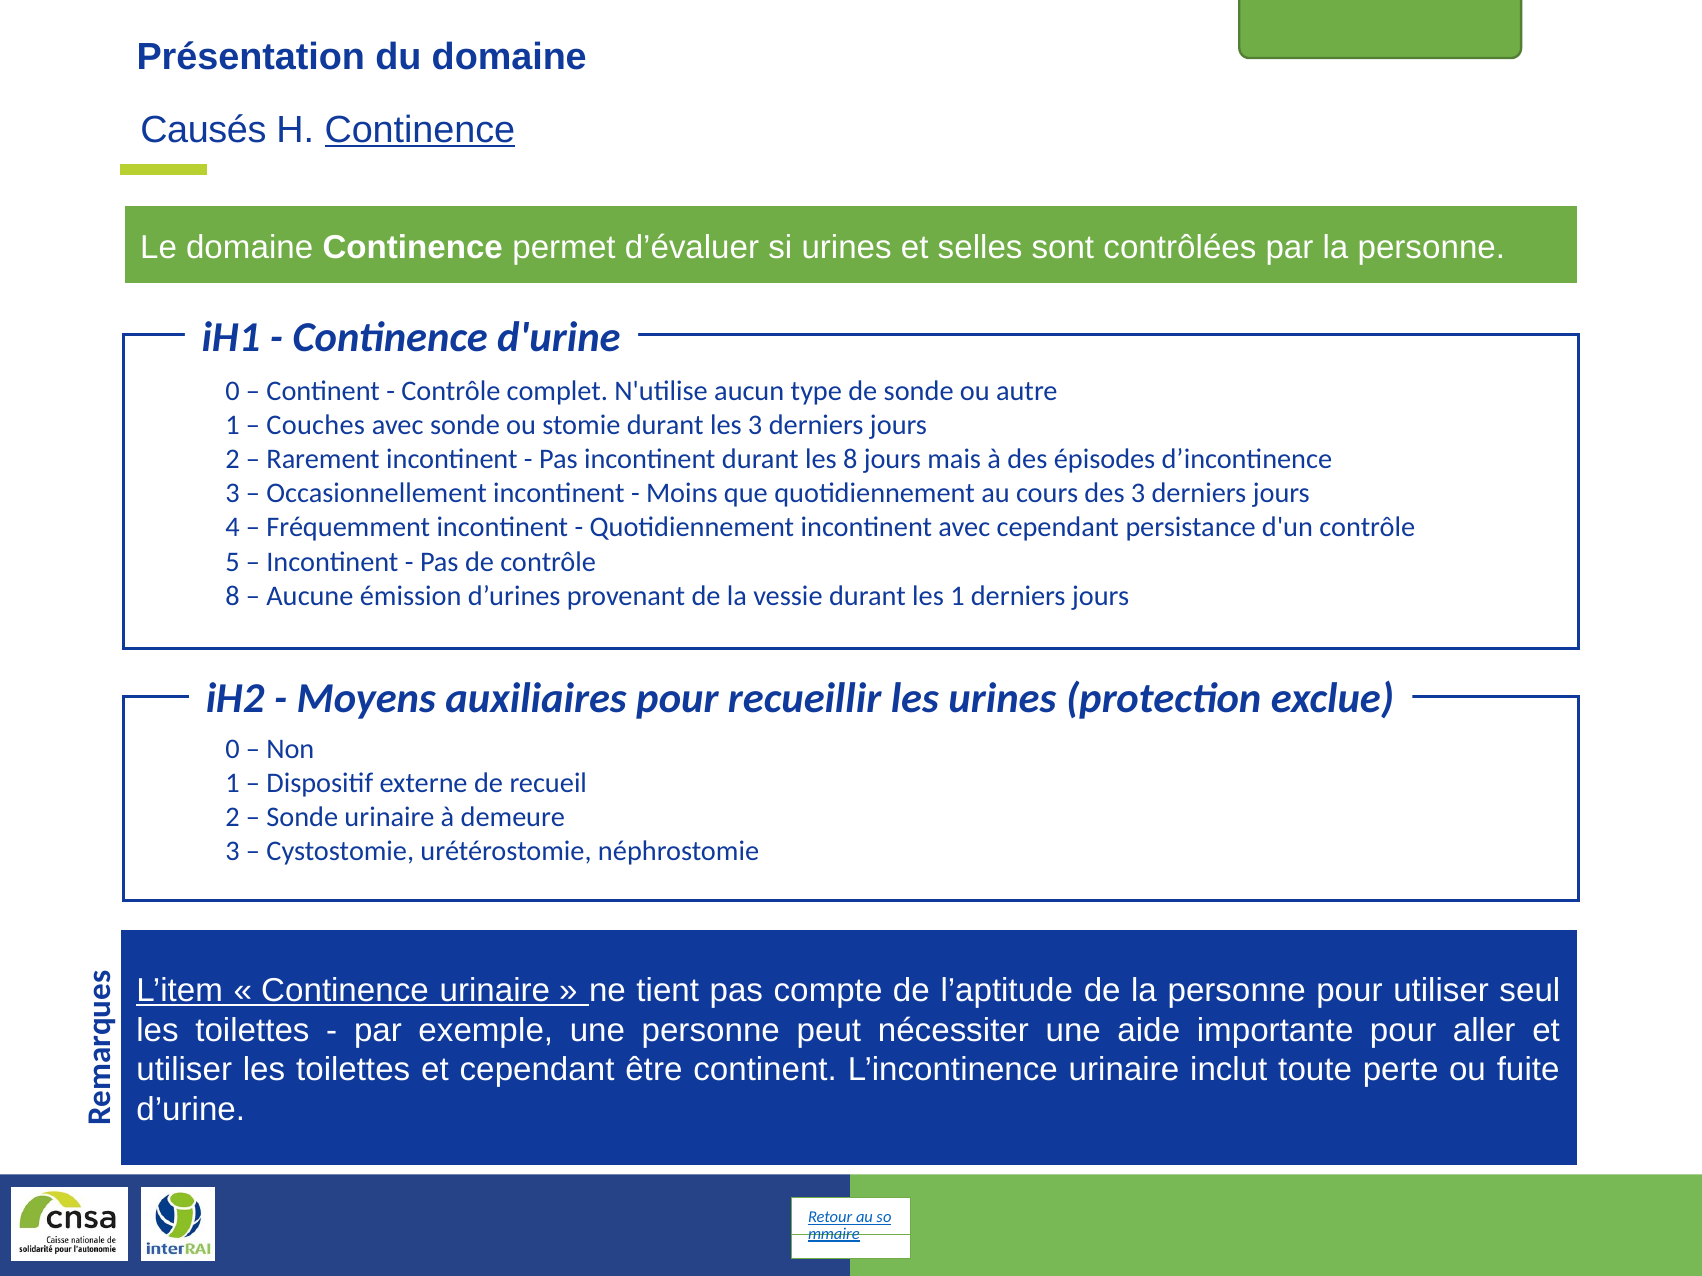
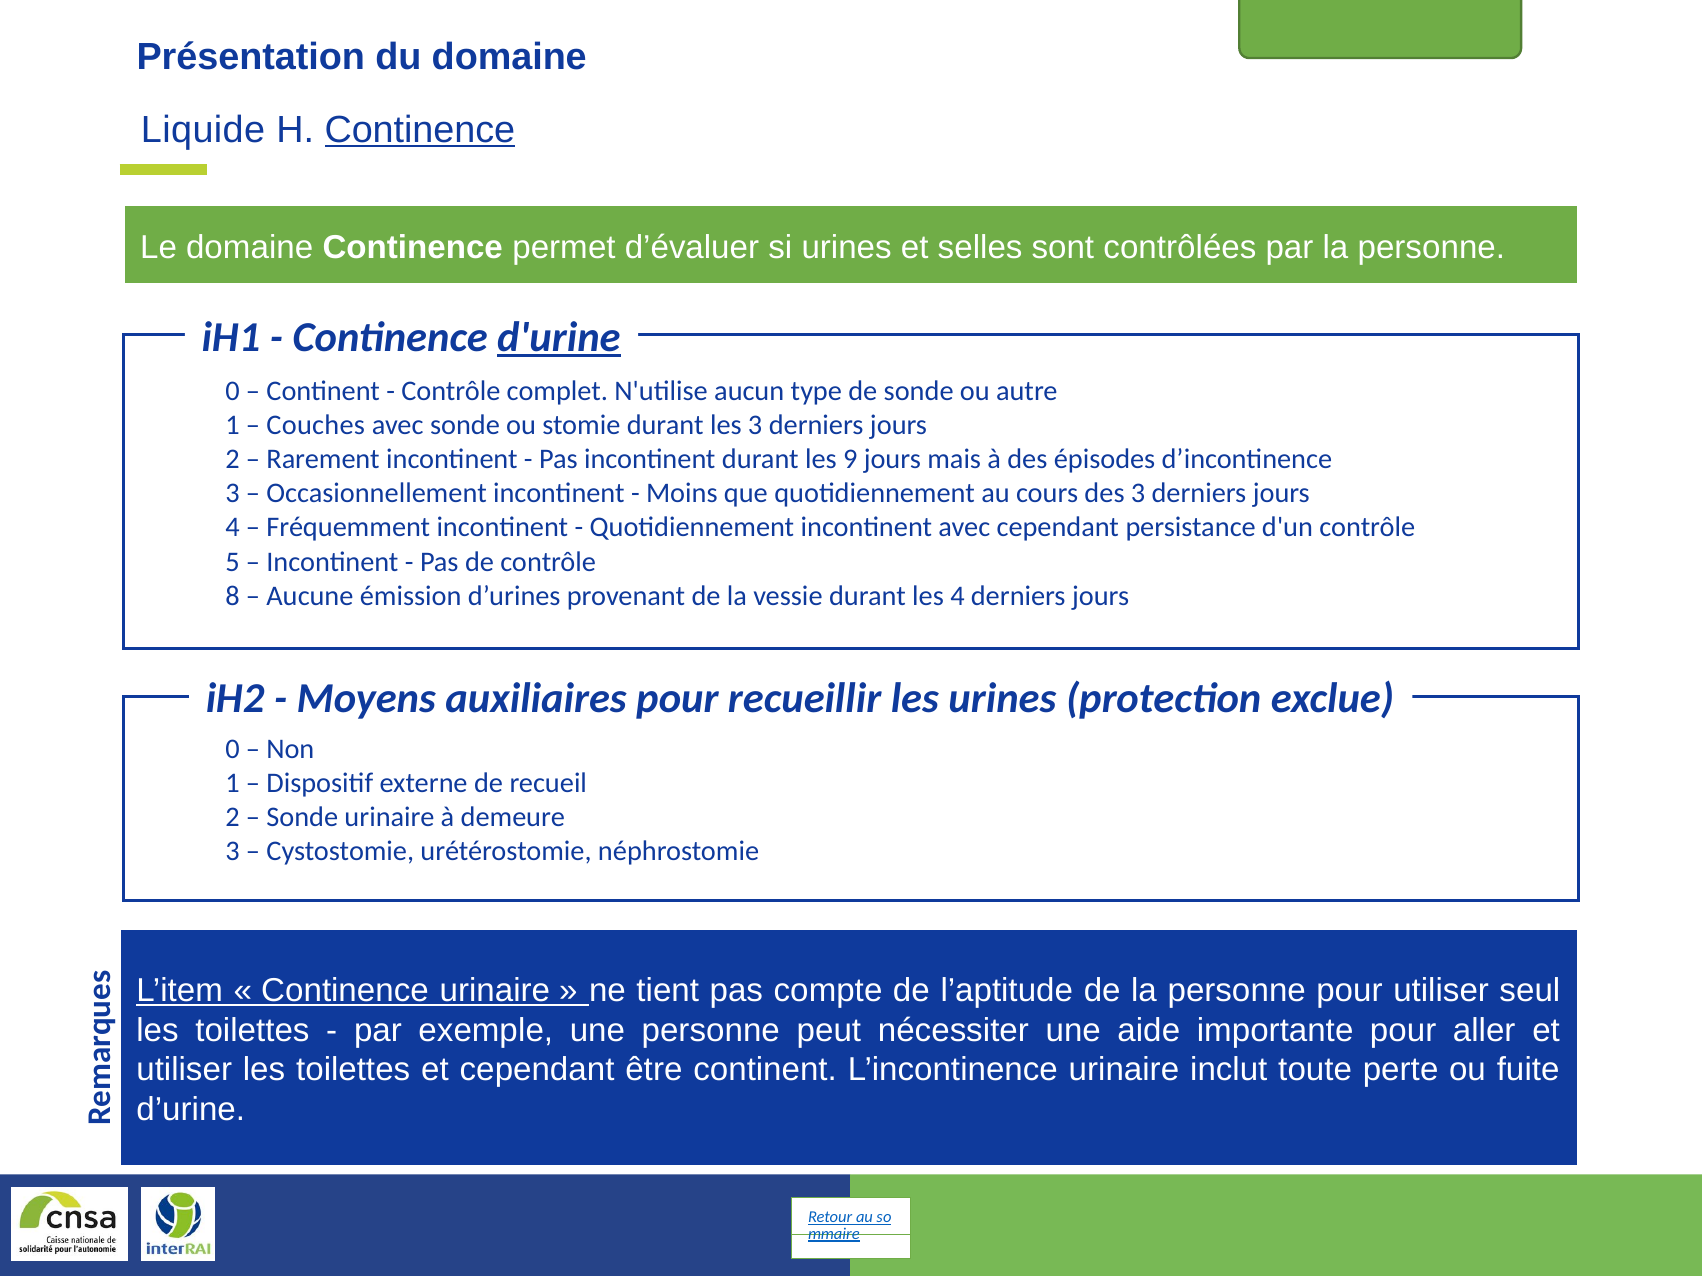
Causés: Causés -> Liquide (203, 130)
d'urine underline: none -> present (559, 337)
les 8: 8 -> 9 (850, 460)
les 1: 1 -> 4 (958, 596)
